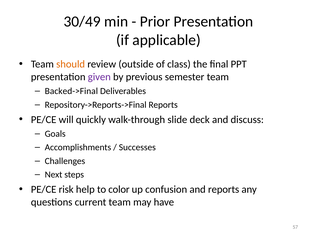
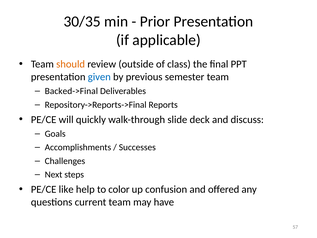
30/49: 30/49 -> 30/35 (82, 21)
given colour: purple -> blue (99, 77)
risk: risk -> like (66, 189)
and reports: reports -> offered (224, 189)
